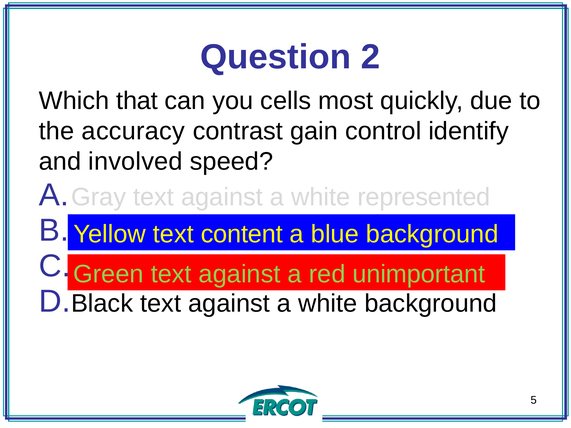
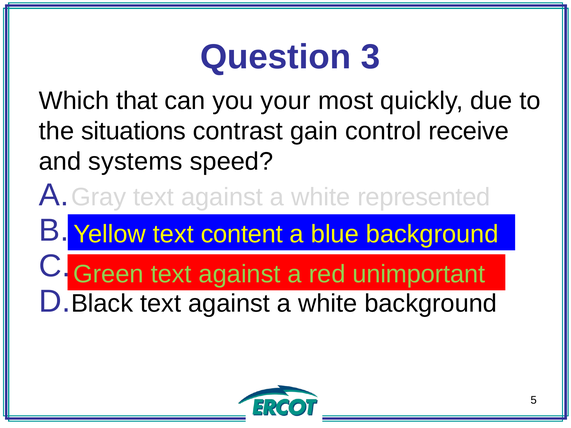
2: 2 -> 3 (370, 57)
cells: cells -> your (286, 101)
accuracy: accuracy -> situations (134, 131)
identify: identify -> receive (469, 131)
involved: involved -> systems (135, 162)
